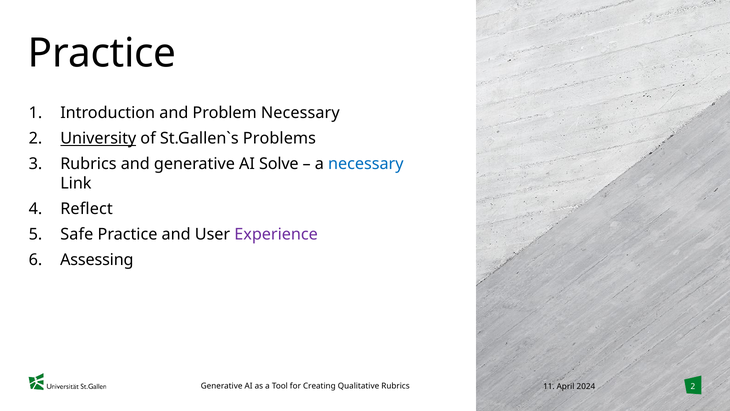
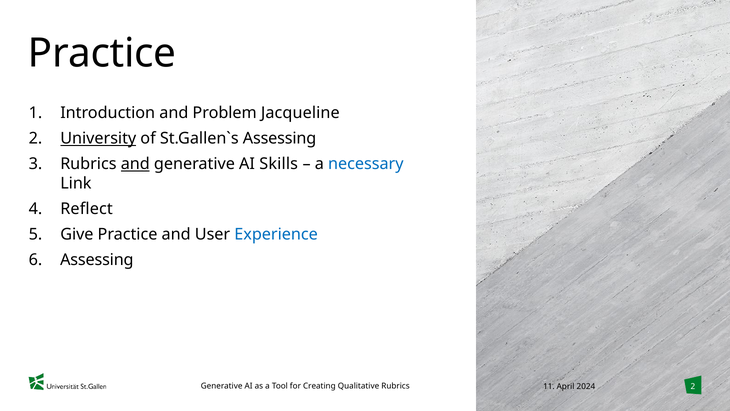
Problem Necessary: Necessary -> Jacqueline (300, 113)
Problems: Problems -> Assessing (280, 138)
and underline: none -> present (135, 164)
Solve: Solve -> Skills (279, 164)
Safe: Safe -> Give (77, 234)
Experience colour: purple -> blue (276, 234)
